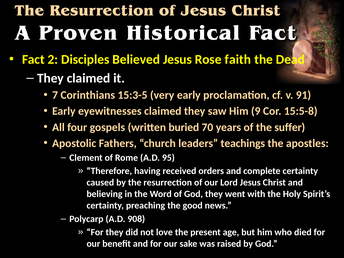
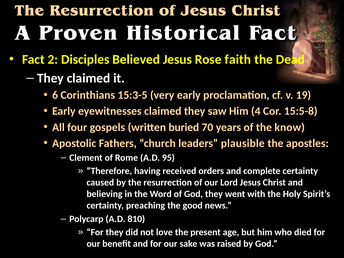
7: 7 -> 6 (55, 95)
91: 91 -> 19 (303, 95)
9: 9 -> 4 (256, 111)
suffer: suffer -> know (290, 127)
teachings: teachings -> plausible (243, 143)
908: 908 -> 810 (136, 219)
